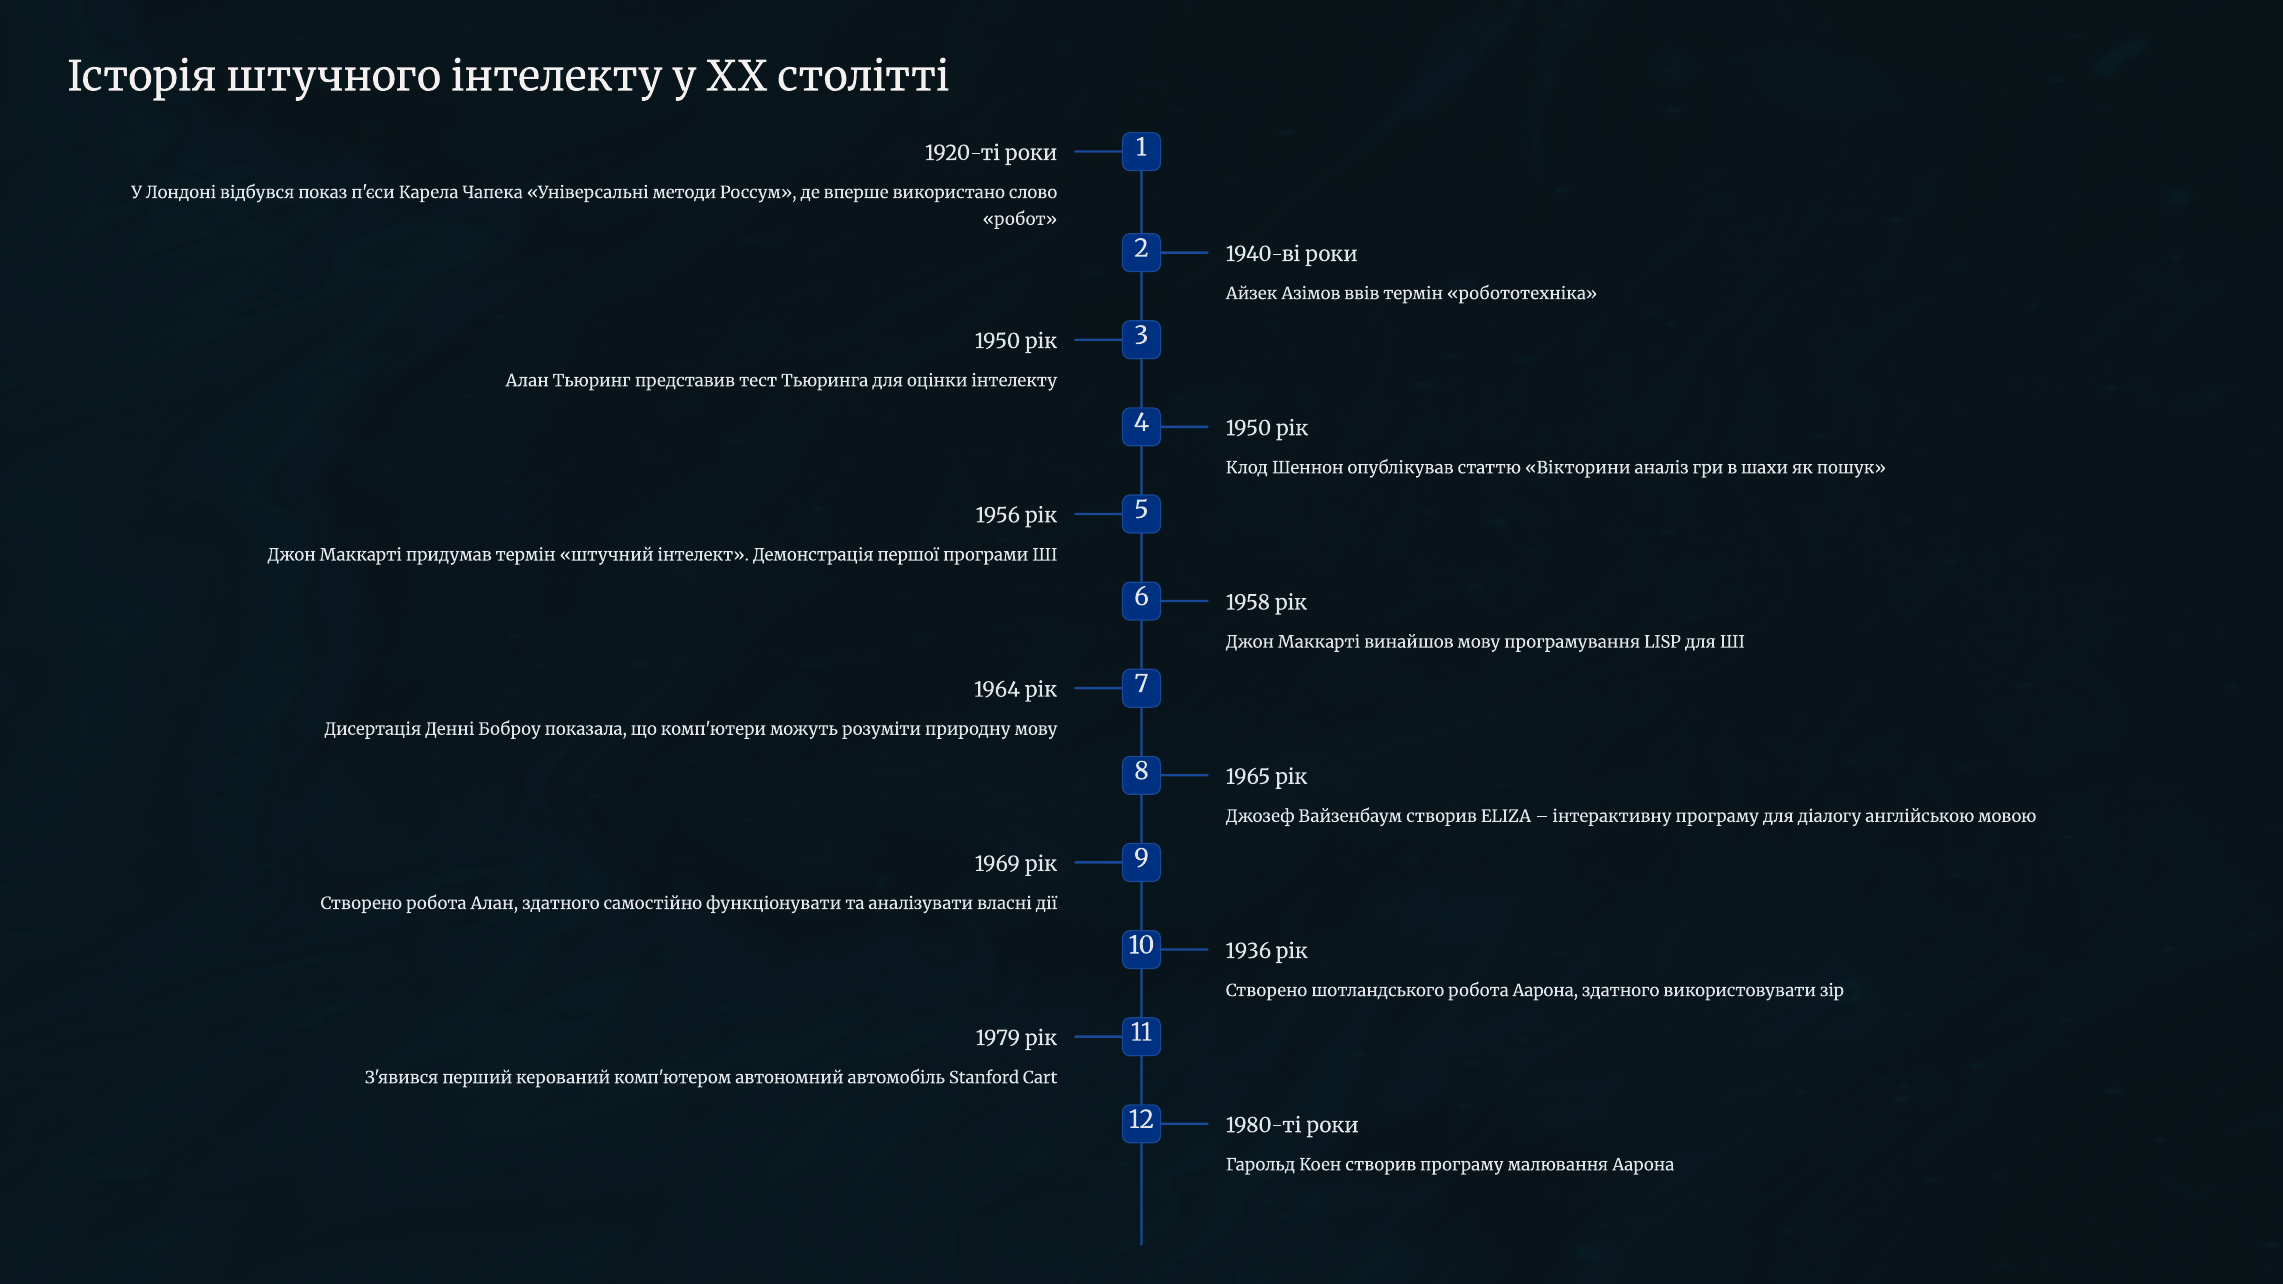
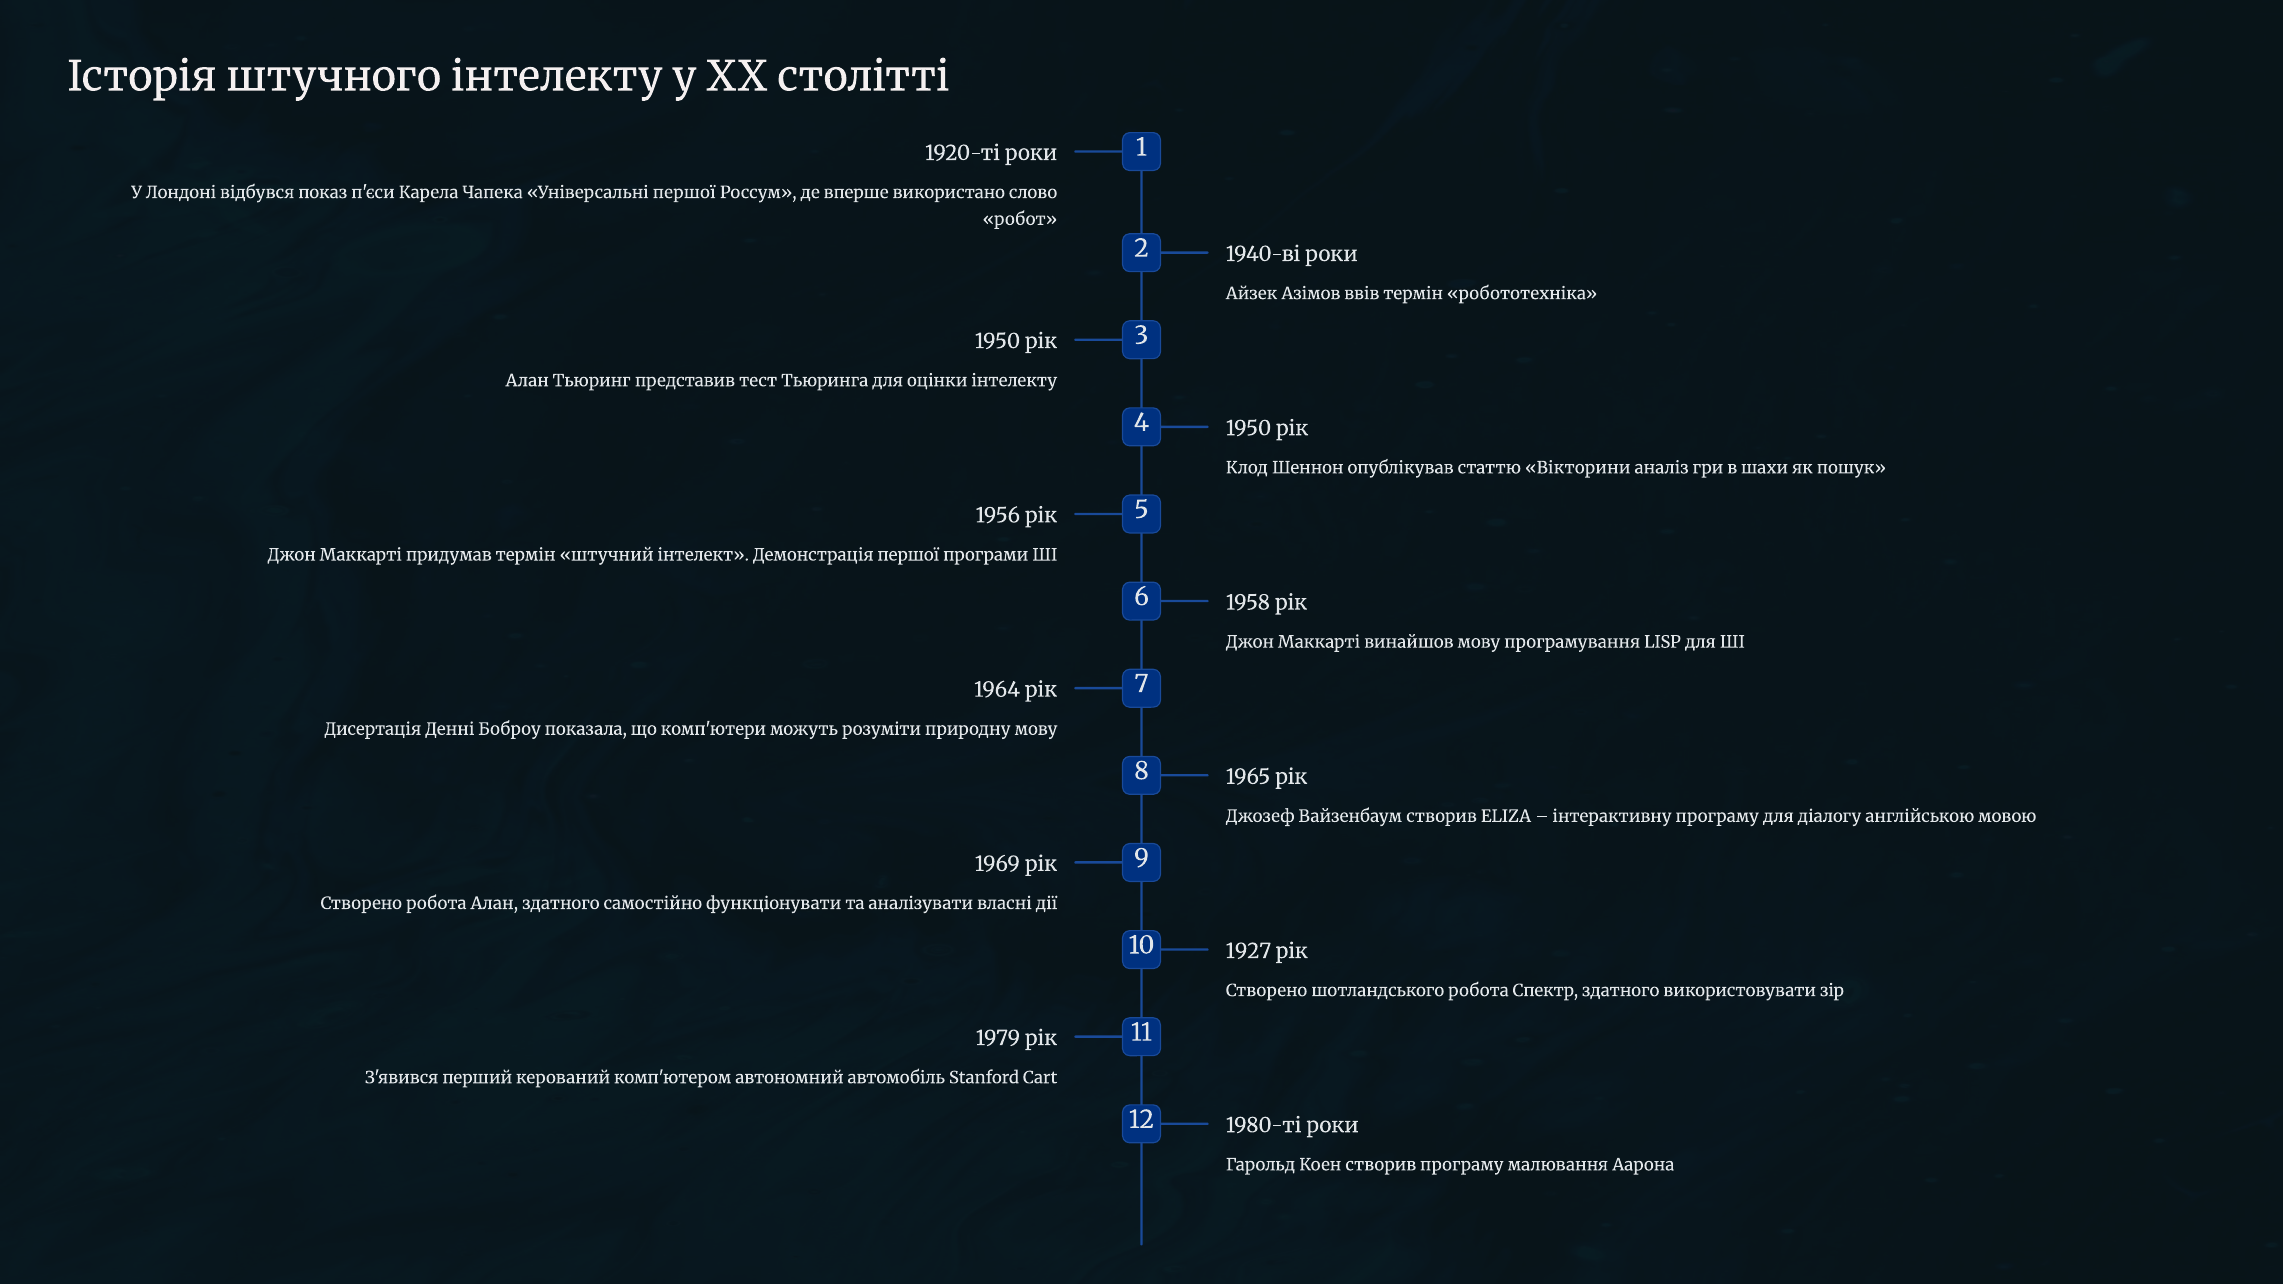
Універсальні методи: методи -> першої (684, 193)
1936: 1936 -> 1927 (1248, 951)
робота Аарона: Аарона -> Спектр (1545, 991)
